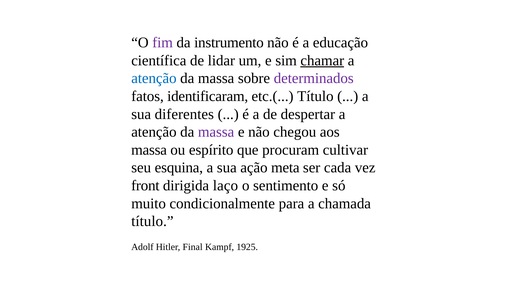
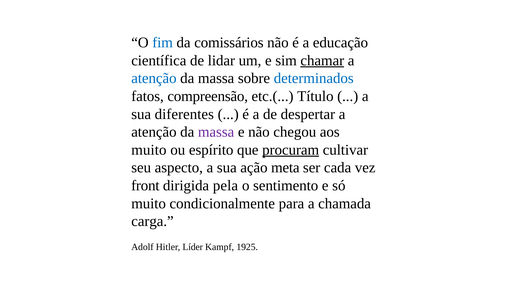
fim colour: purple -> blue (163, 43)
instrumento: instrumento -> comissários (229, 43)
determinados colour: purple -> blue (314, 78)
identificaram: identificaram -> compreensão (208, 96)
massa: massa -> muito (149, 150)
procuram underline: none -> present (291, 150)
esquina: esquina -> aspecto (179, 168)
laço: laço -> pela (225, 185)
título: título -> carga (152, 221)
Final: Final -> Líder (193, 247)
